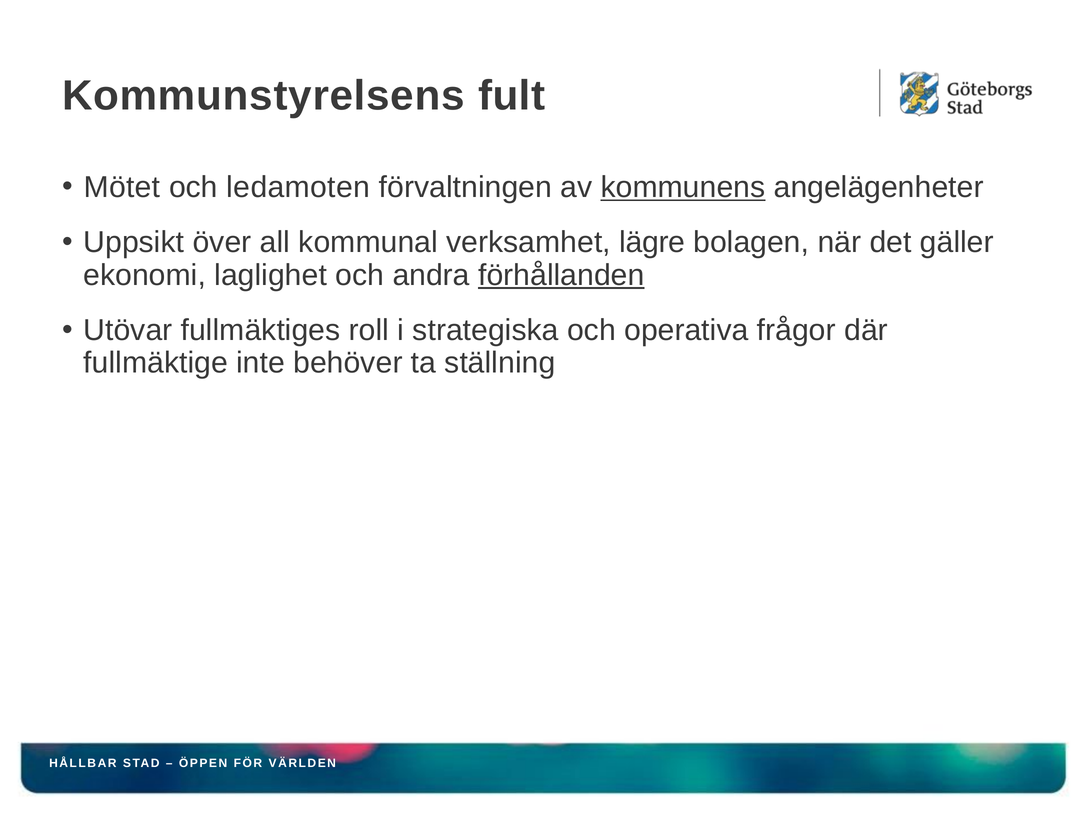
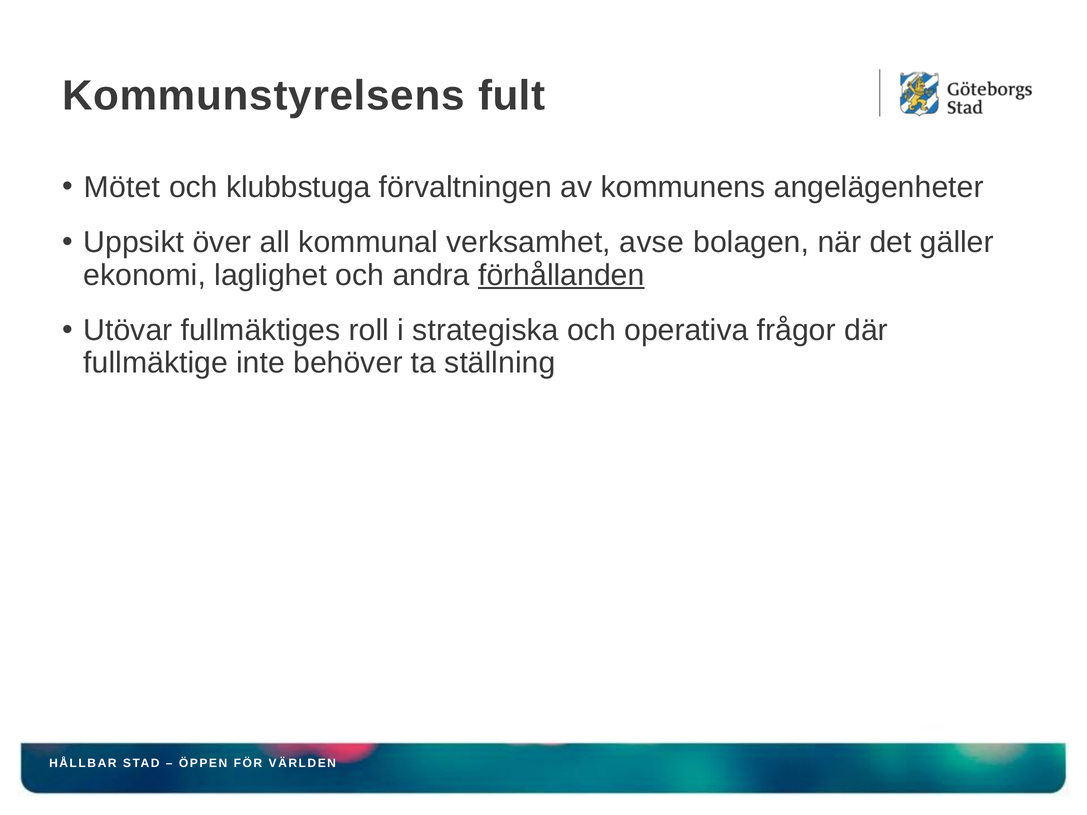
ledamoten: ledamoten -> klubbstuga (298, 187)
kommunens underline: present -> none (683, 187)
lägre: lägre -> avse (652, 243)
